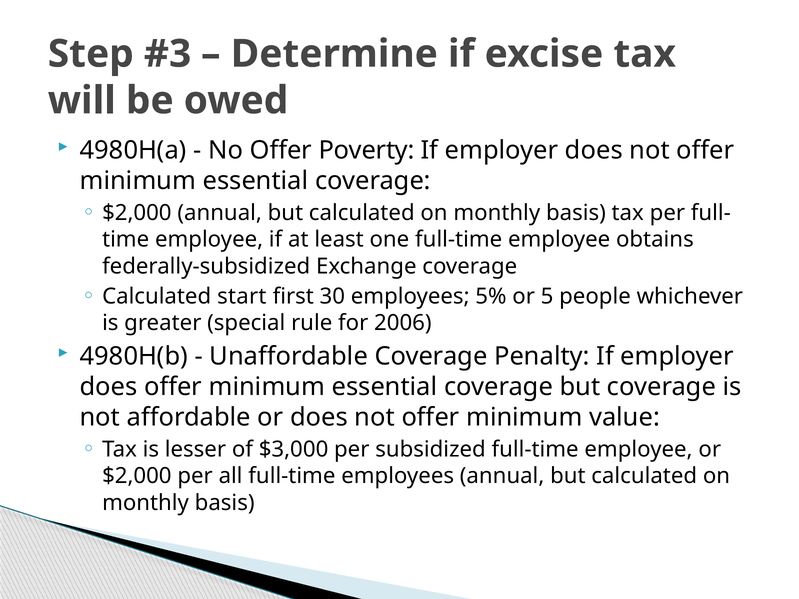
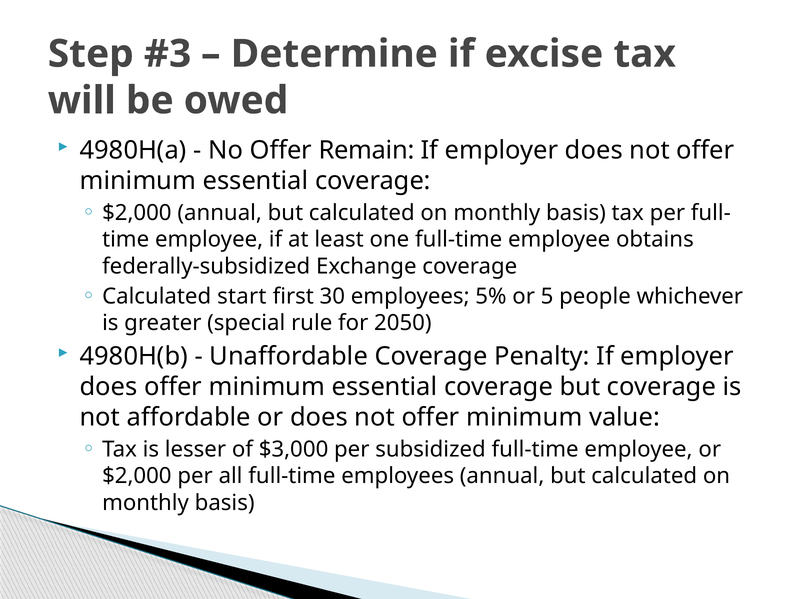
Poverty: Poverty -> Remain (367, 150)
2006: 2006 -> 2050 (403, 323)
